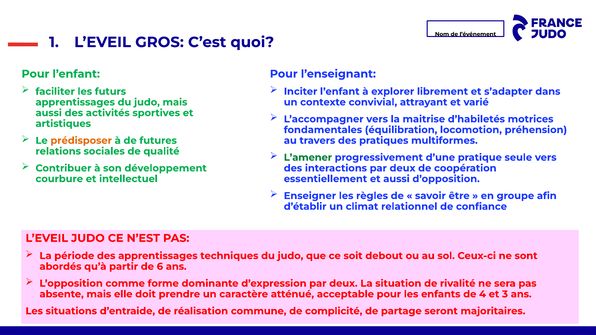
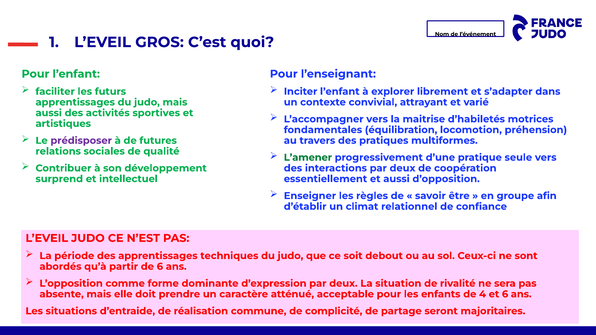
prédisposer colour: orange -> purple (81, 141)
courbure: courbure -> surprend (59, 179)
et 3: 3 -> 6 (505, 294)
